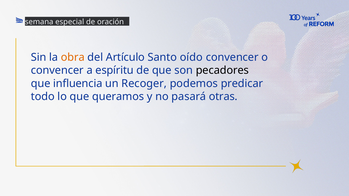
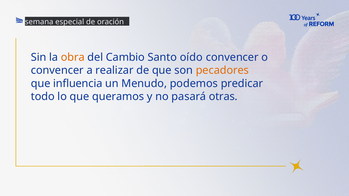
Artículo: Artículo -> Cambio (125, 57)
espíritu: espíritu -> realizar (114, 70)
pecadores colour: black -> orange (222, 70)
Recoger: Recoger -> Menudo (144, 84)
